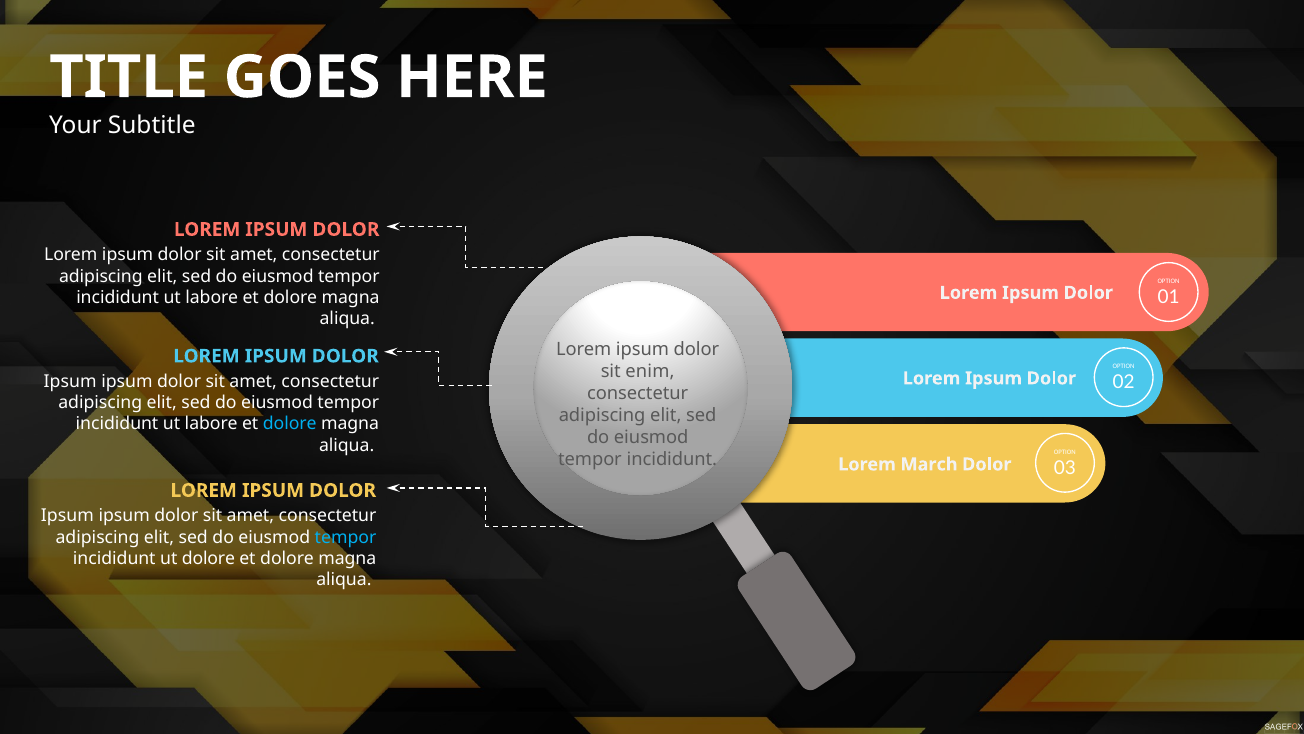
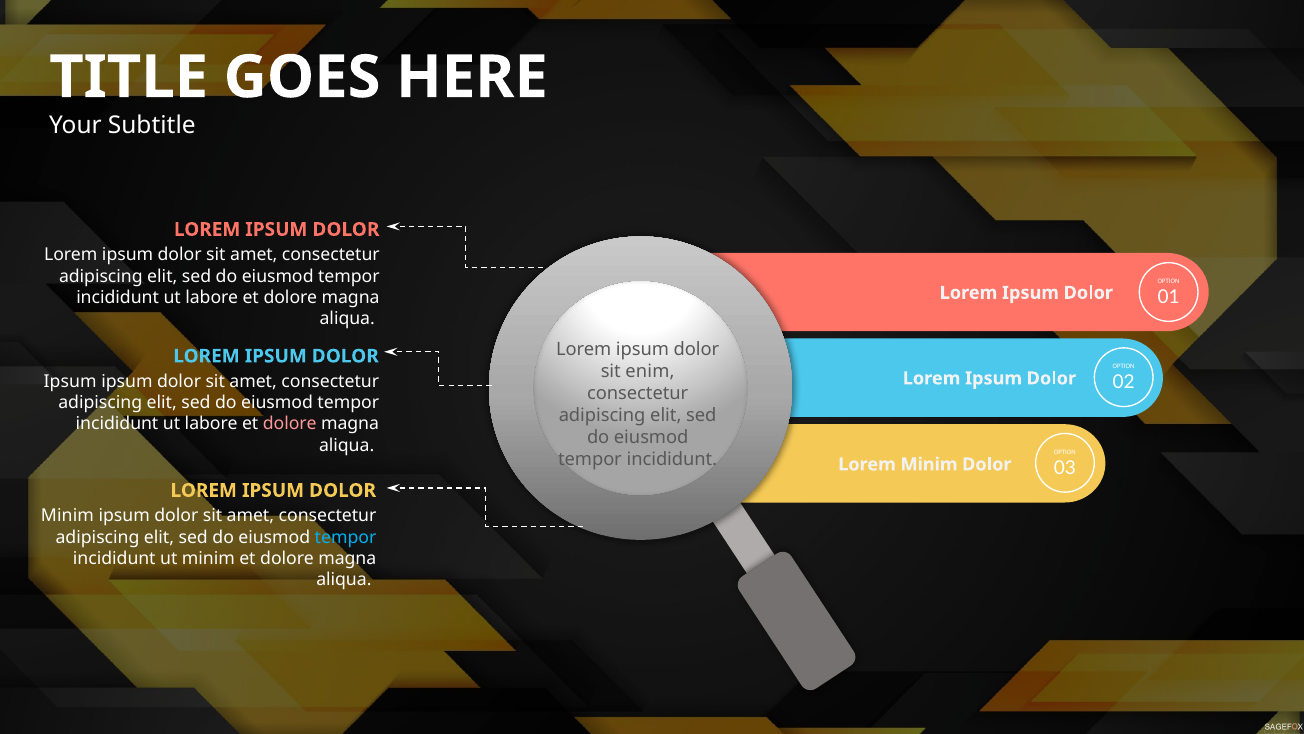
dolore colour: light blue -> pink (290, 424)
Lorem March: March -> Minim (929, 464)
Ipsum: Ipsum -> Minim (67, 516)
ut dolore: dolore -> minim (208, 558)
